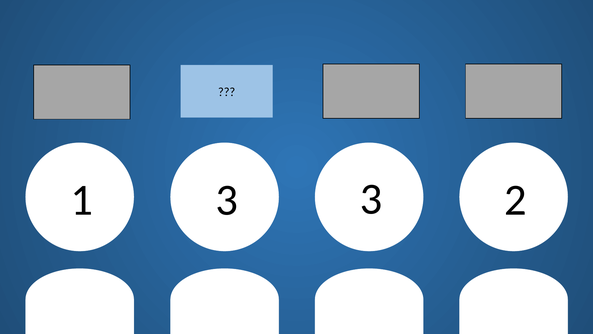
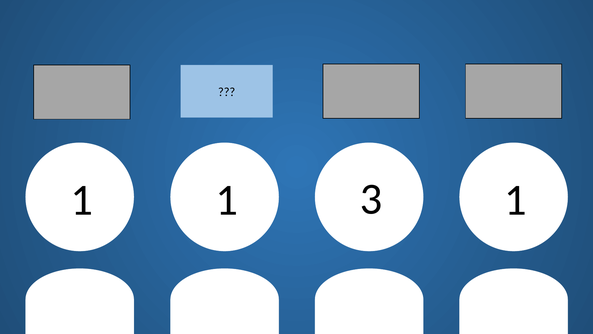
1 3: 3 -> 1 (227, 200)
3 2: 2 -> 1 (515, 200)
